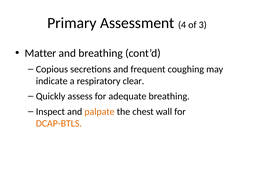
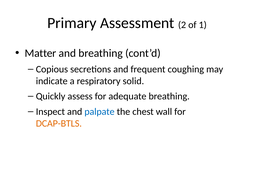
4: 4 -> 2 (182, 25)
3: 3 -> 1 (203, 25)
clear: clear -> solid (133, 81)
palpate colour: orange -> blue (99, 112)
